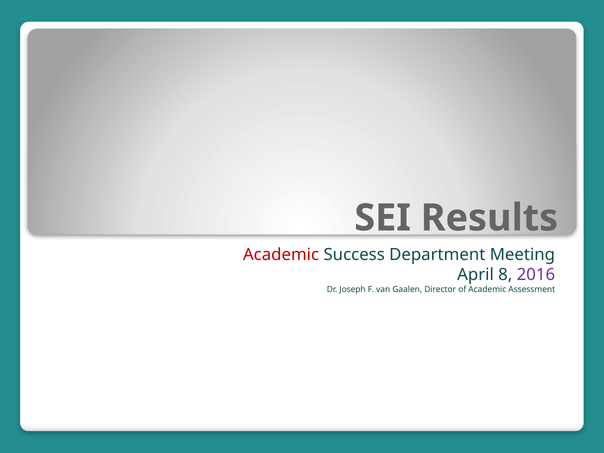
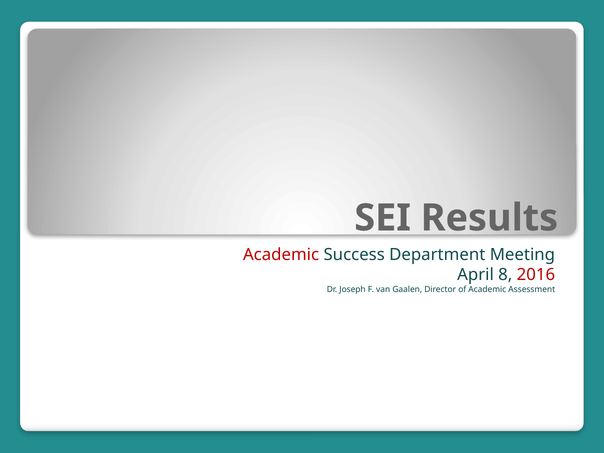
2016 colour: purple -> red (536, 275)
